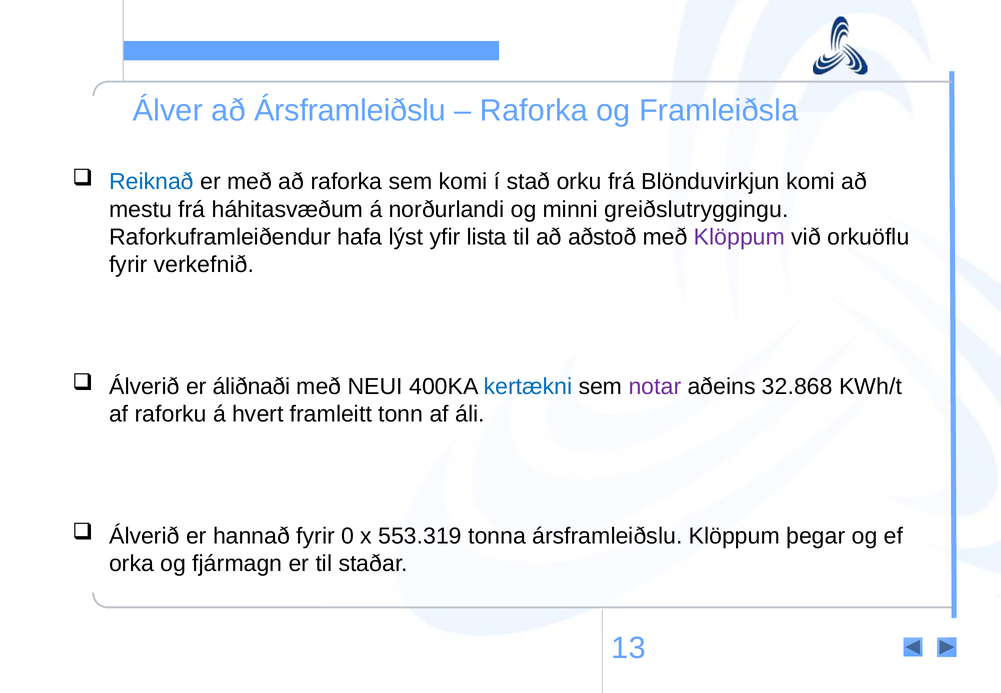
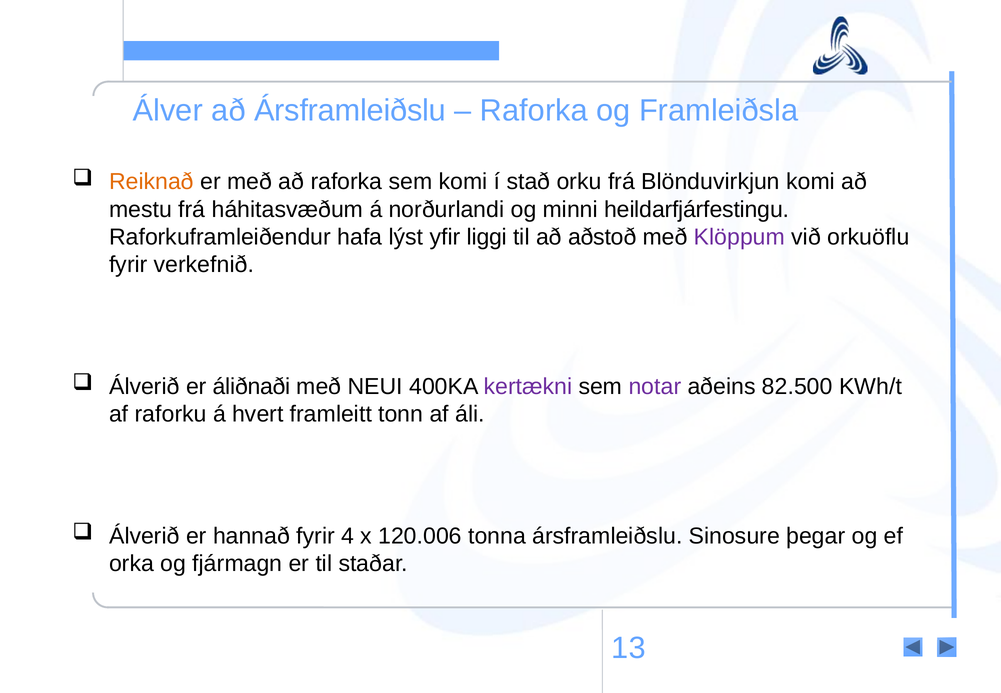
Reiknað colour: blue -> orange (151, 182)
greiðslutryggingu: greiðslutryggingu -> heildarfjárfestingu (697, 209)
lista: lista -> liggi (487, 237)
kertækni colour: blue -> purple (528, 387)
32.868: 32.868 -> 82.500 (797, 387)
0: 0 -> 4 (348, 536)
553.319: 553.319 -> 120.006 (420, 536)
ársframleiðslu Klöppum: Klöppum -> Sinosure (734, 536)
